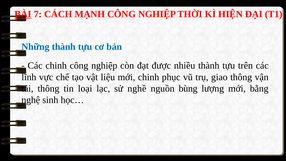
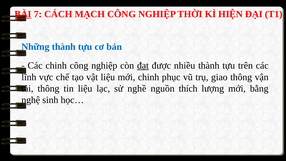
MẠNH: MẠNH -> MẠCH (90, 14)
đạt underline: none -> present (143, 66)
tin loại: loại -> liệu (85, 88)
bùng: bùng -> thích (188, 88)
